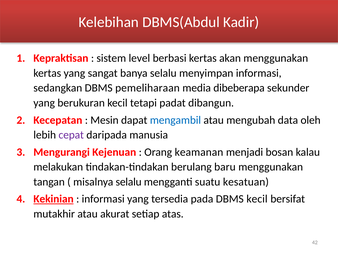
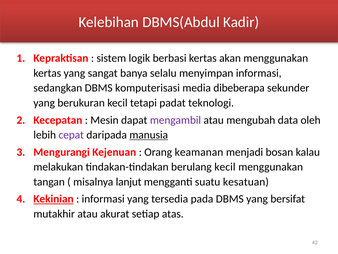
level: level -> logik (139, 58)
pemeliharaan: pemeliharaan -> komputerisasi (147, 88)
dibangun: dibangun -> teknologi (211, 103)
mengambil colour: blue -> purple (175, 120)
manusia underline: none -> present (149, 135)
berulang baru: baru -> kecil (225, 167)
misalnya selalu: selalu -> lanjut (129, 182)
DBMS kecil: kecil -> yang (257, 199)
